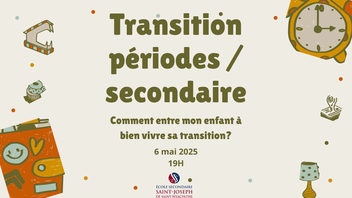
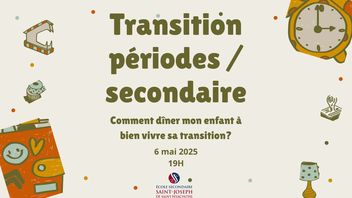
entre: entre -> dîner (168, 121)
